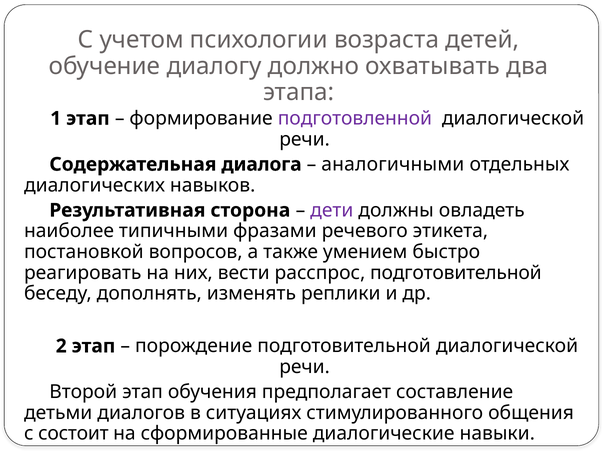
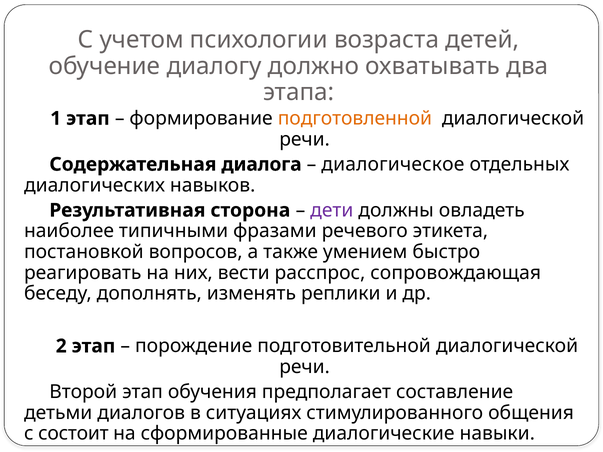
подготовленной colour: purple -> orange (355, 119)
аналогичными: аналогичными -> диалогическое (393, 164)
расспрос подготовительной: подготовительной -> сопровождающая (456, 273)
